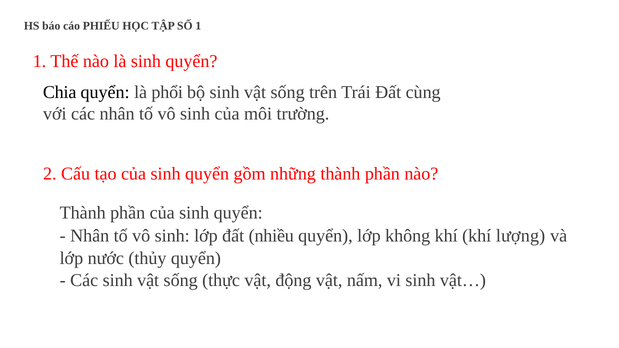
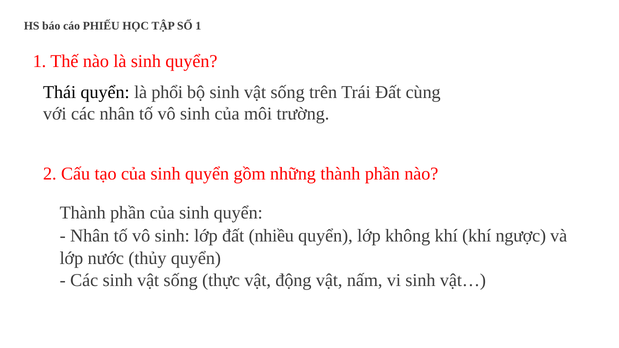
Chia: Chia -> Thái (60, 92)
lượng: lượng -> ngược (521, 236)
